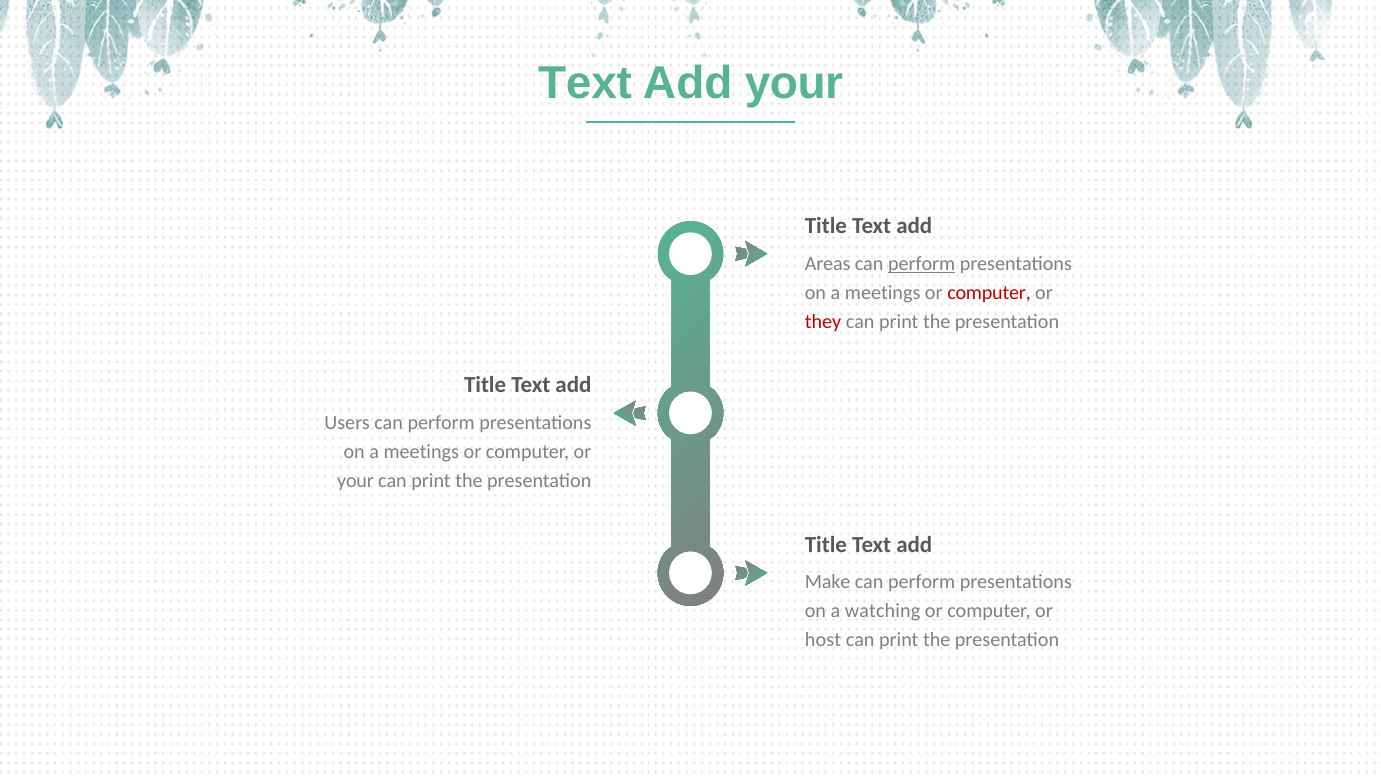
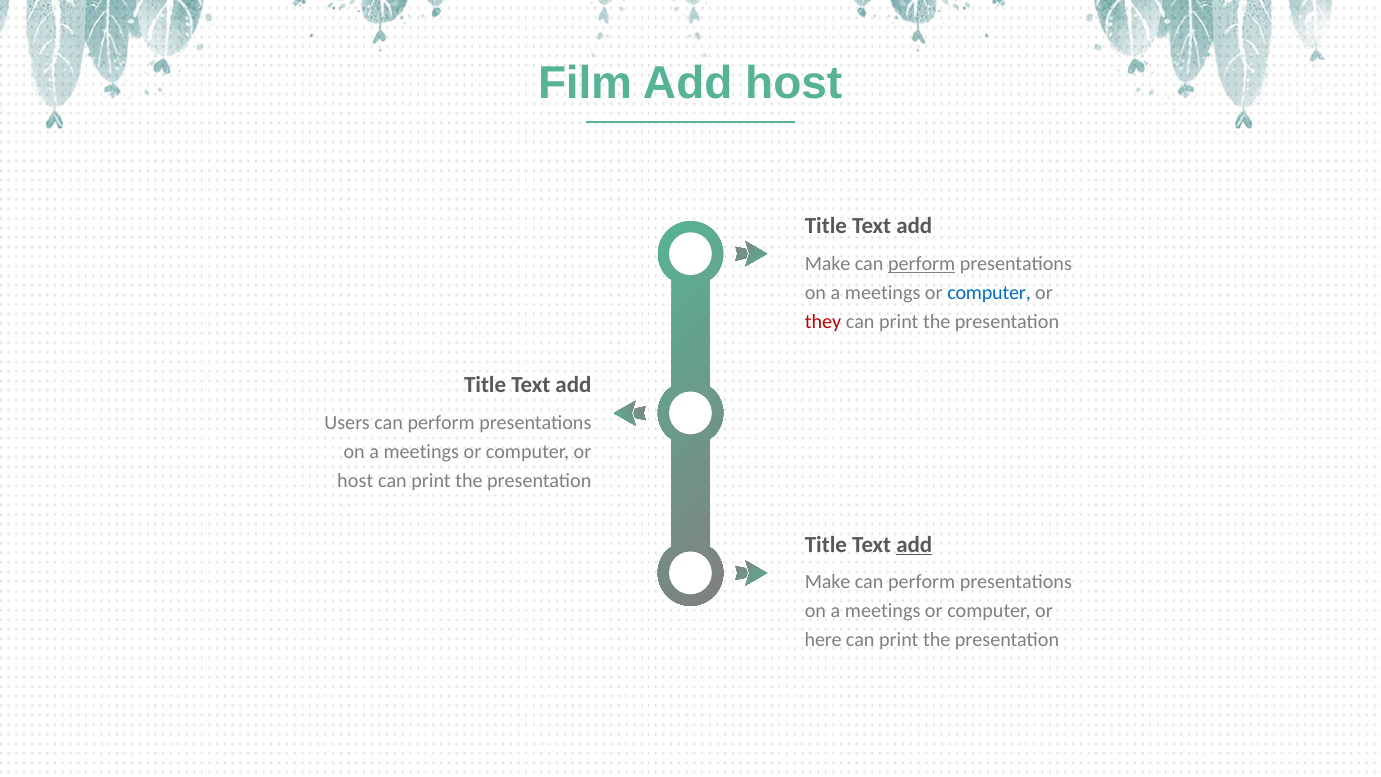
Text: Text -> Film (585, 83)
Add your: your -> host (794, 83)
Areas: Areas -> Make (828, 264)
computer colour: red -> blue (989, 293)
your: your -> host (355, 480)
add underline: none -> present (914, 545)
watching: watching -> meetings (883, 611)
host: host -> here (823, 640)
